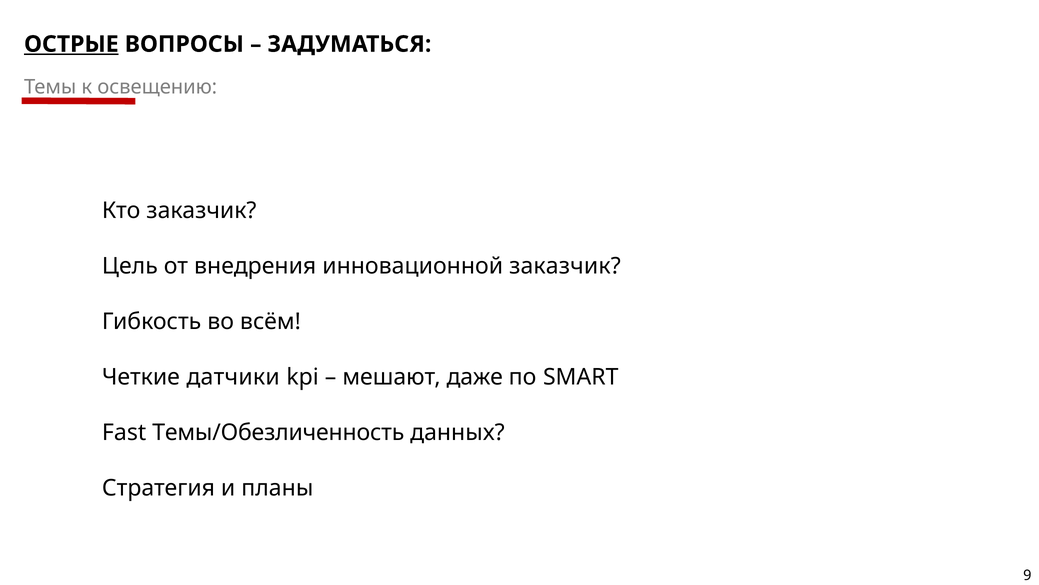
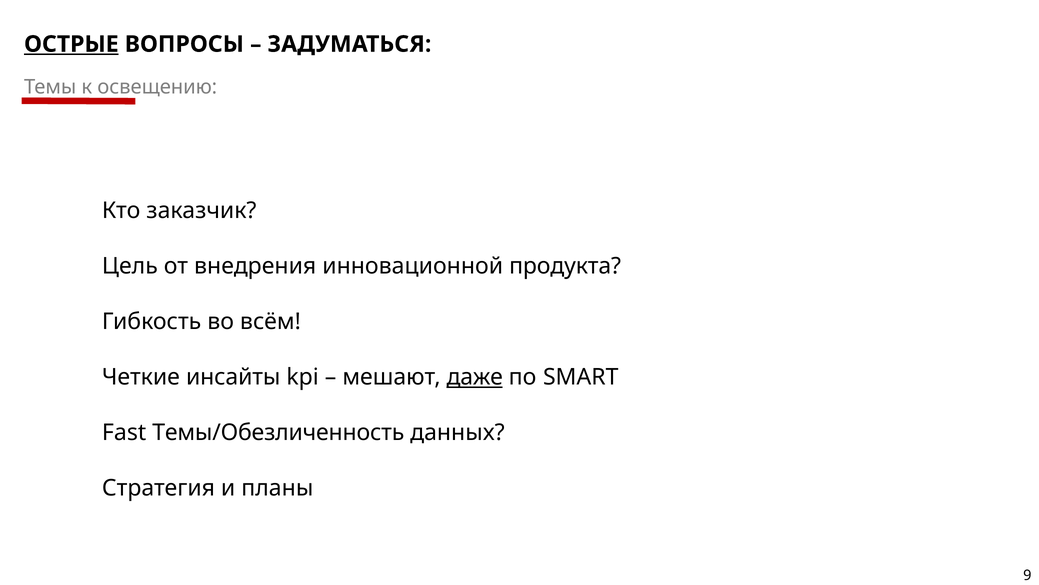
инновационной заказчик: заказчик -> продукта (565, 266)
датчики: датчики -> инсайты (233, 377)
даже underline: none -> present (475, 377)
